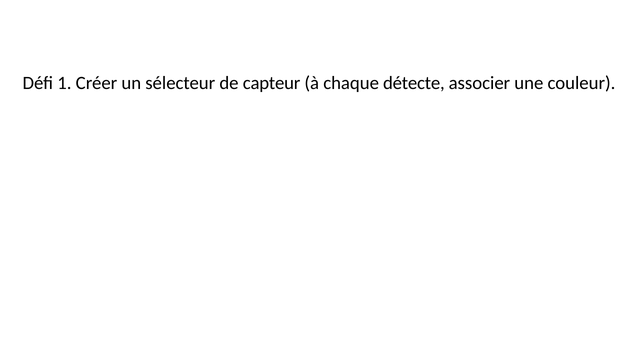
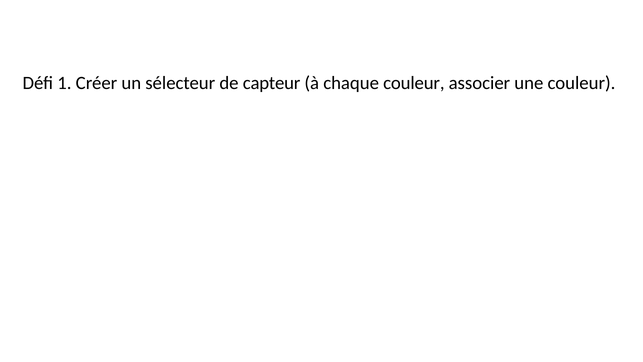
chaque détecte: détecte -> couleur (414, 83)
